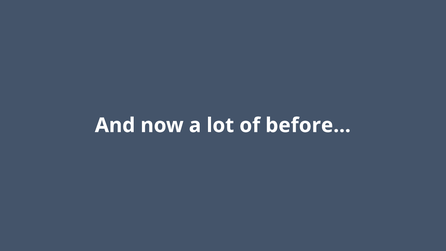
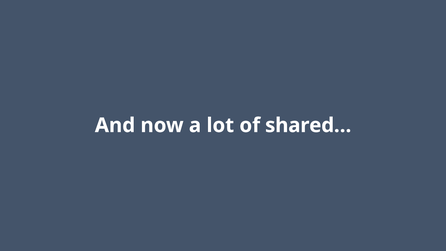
before…: before… -> shared… (308, 125)
